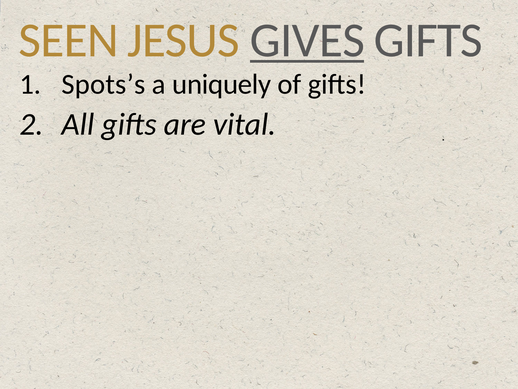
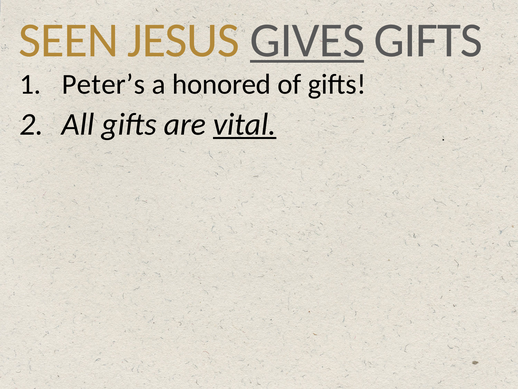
Spots’s: Spots’s -> Peter’s (103, 84)
uniquely: uniquely -> honored (222, 84)
vital underline: none -> present (245, 124)
